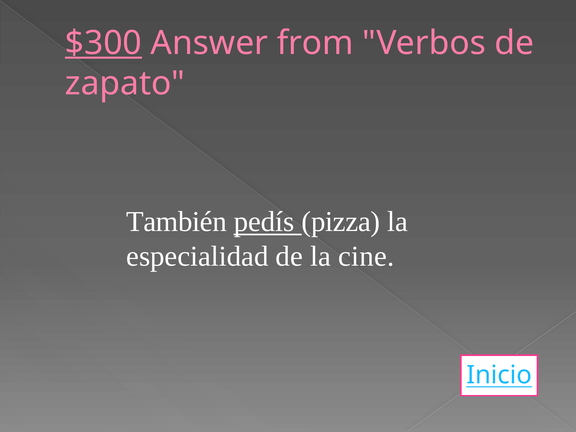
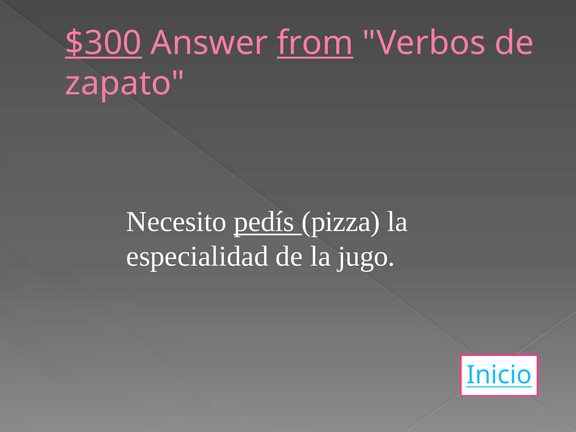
from underline: none -> present (315, 43)
También: También -> Necesito (176, 222)
cine: cine -> jugo (366, 256)
